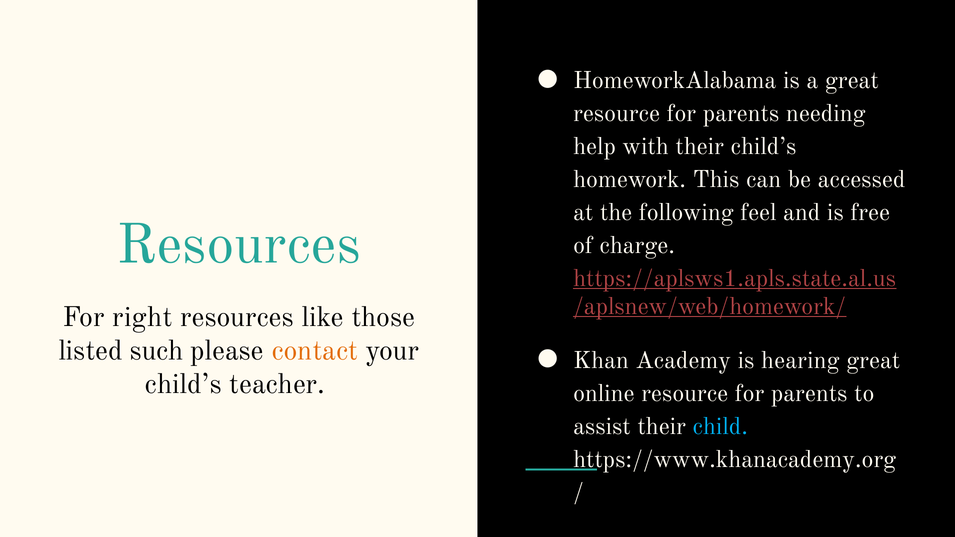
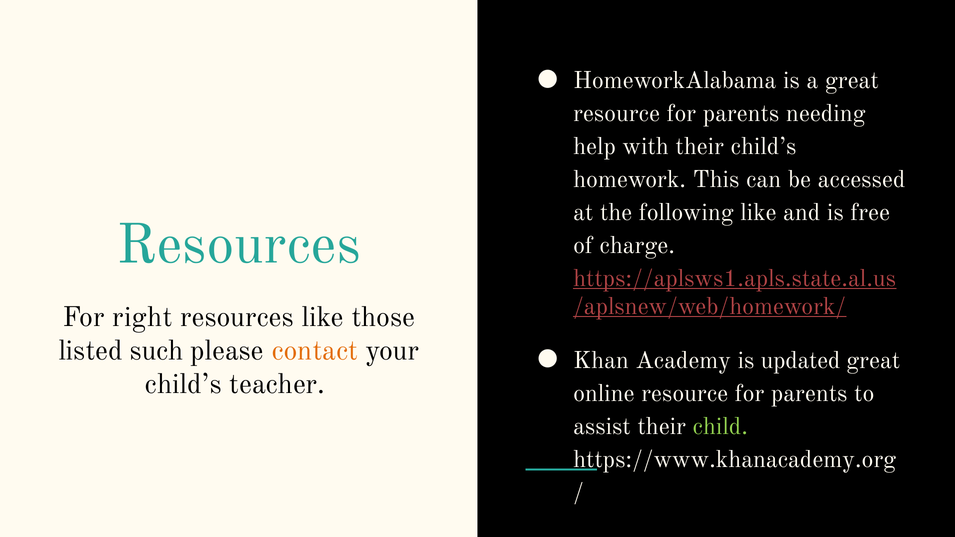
following feel: feel -> like (758, 212)
hearing: hearing -> updated (801, 361)
child colour: light blue -> light green (720, 426)
